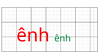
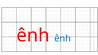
ênh colour: green -> blue (63, 39)
